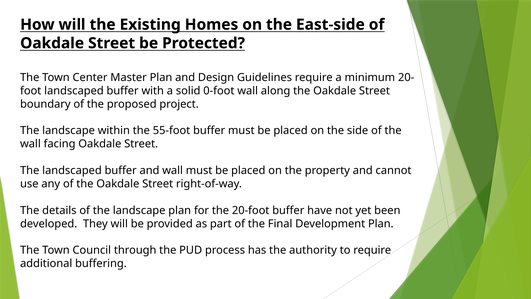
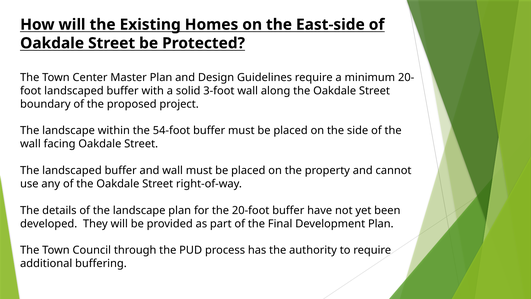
0-foot: 0-foot -> 3-foot (219, 91)
55-foot: 55-foot -> 54-foot (172, 130)
